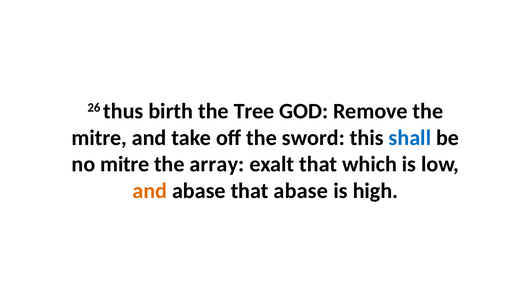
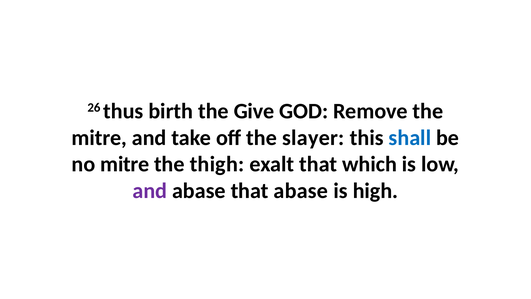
Tree: Tree -> Give (254, 111)
sword: sword -> slayer (313, 138)
array: array -> thigh (217, 164)
and colour: orange -> purple (150, 191)
